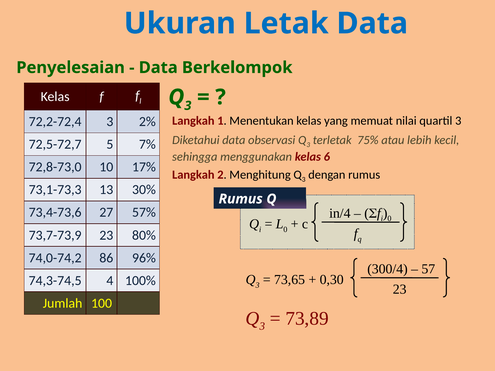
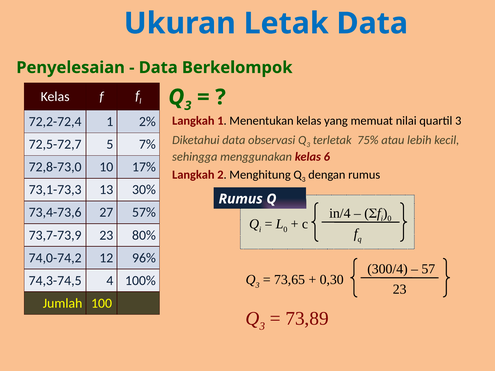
72,2-72,4 3: 3 -> 1 (110, 122)
86: 86 -> 12 (106, 258)
